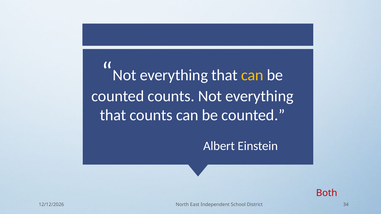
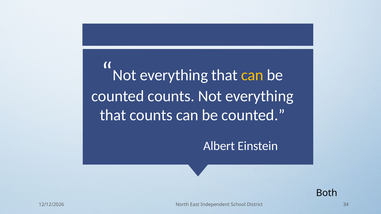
Both colour: red -> black (327, 193)
